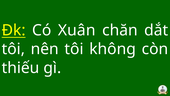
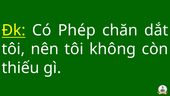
Xuân: Xuân -> Phép (77, 30)
